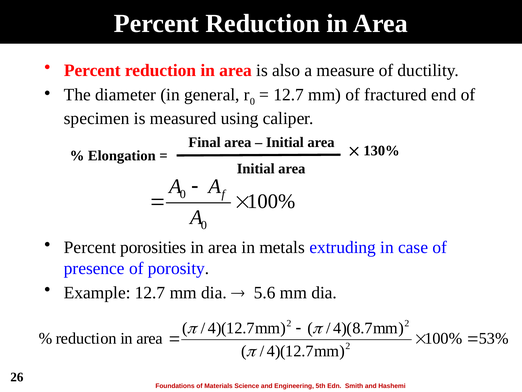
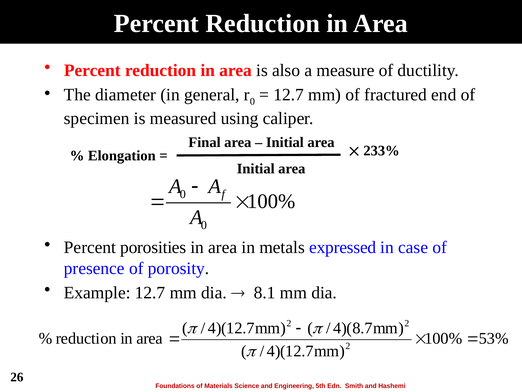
130%: 130% -> 233% (382, 150)
extruding: extruding -> expressed (343, 247)
5.6: 5.6 -> 8.1 (265, 292)
